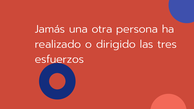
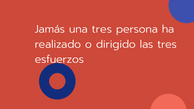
una otra: otra -> tres (102, 29)
